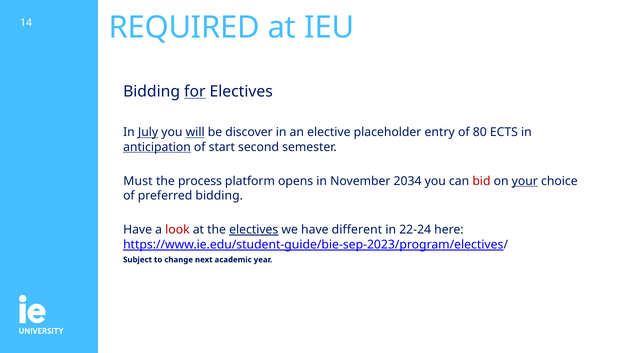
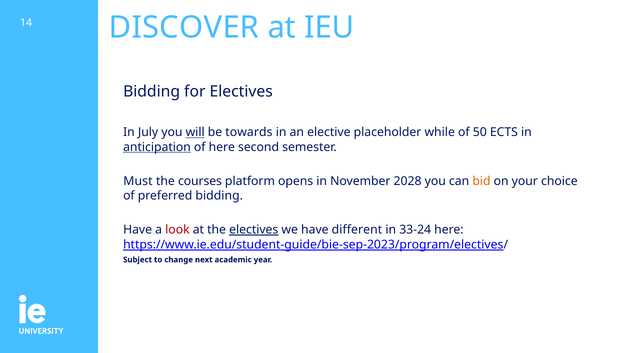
REQUIRED: REQUIRED -> DISCOVER (184, 27)
for underline: present -> none (195, 92)
July underline: present -> none (148, 132)
discover: discover -> towards (249, 132)
entry: entry -> while (440, 132)
80: 80 -> 50 (480, 132)
of start: start -> here (222, 147)
process: process -> courses (200, 181)
2034: 2034 -> 2028 (408, 181)
bid colour: red -> orange (481, 181)
your underline: present -> none (525, 181)
22-24: 22-24 -> 33-24 (415, 230)
